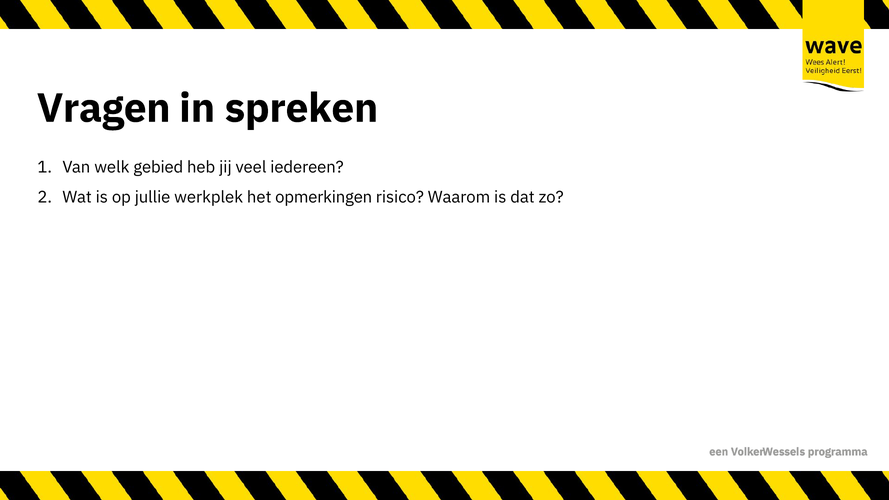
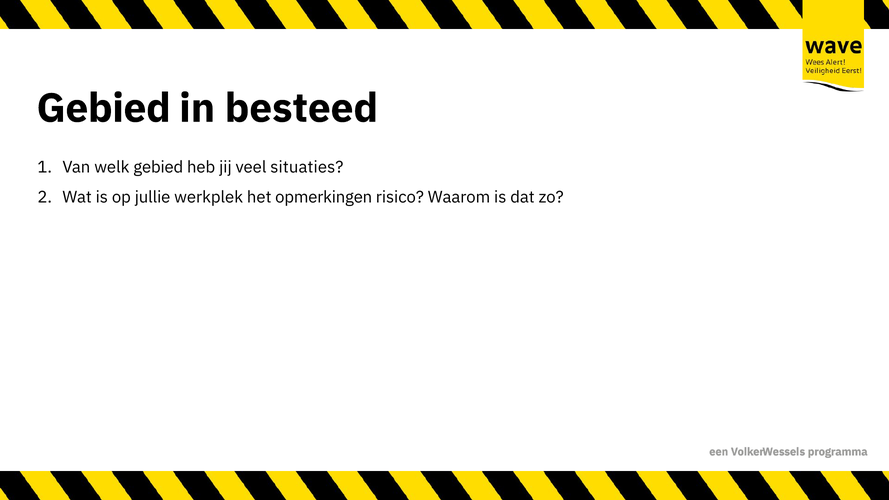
Vragen: Vragen -> Gebied (104, 108)
spreken: spreken -> besteed (301, 108)
iedereen: iedereen -> situaties (307, 167)
